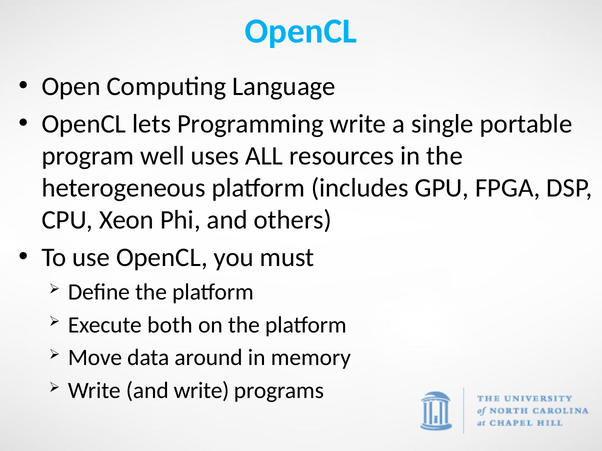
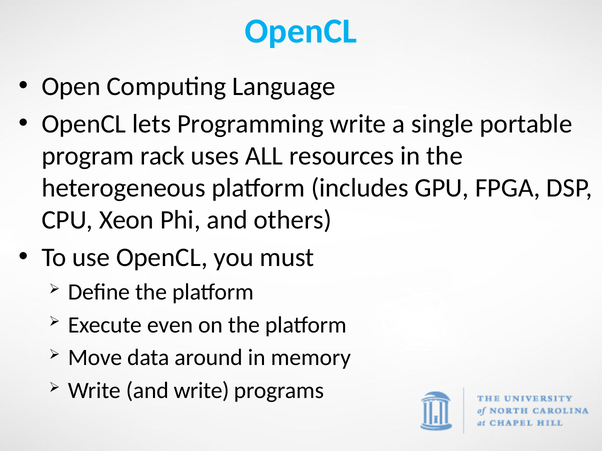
well: well -> rack (163, 156)
both: both -> even (170, 325)
